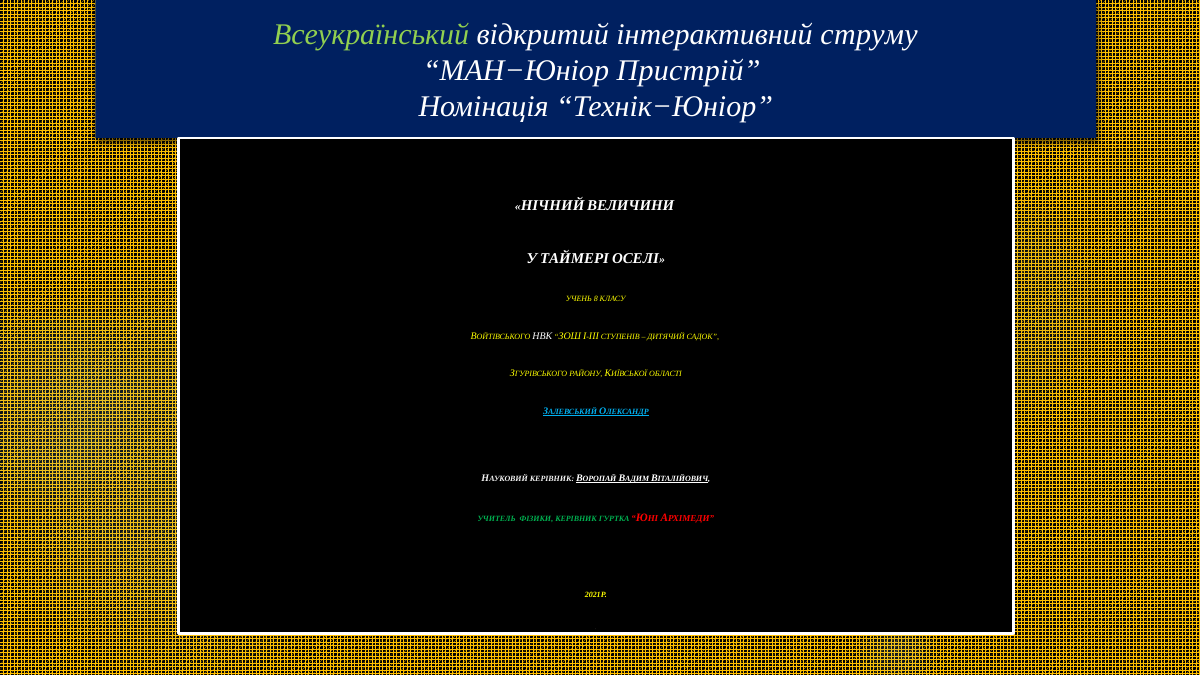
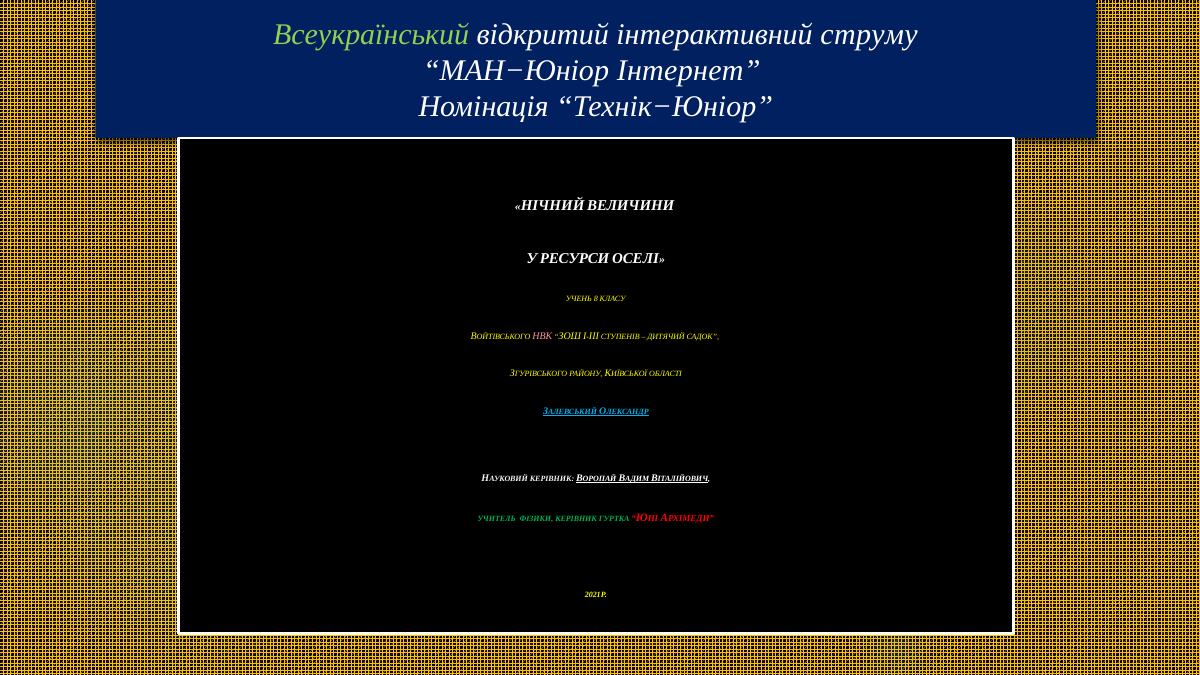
Пристрій: Пристрій -> Інтернет (689, 71)
ТАЙМЕРІ: ТАЙМЕРІ -> РЕСУРСИ (575, 258)
НВК colour: white -> pink (542, 336)
